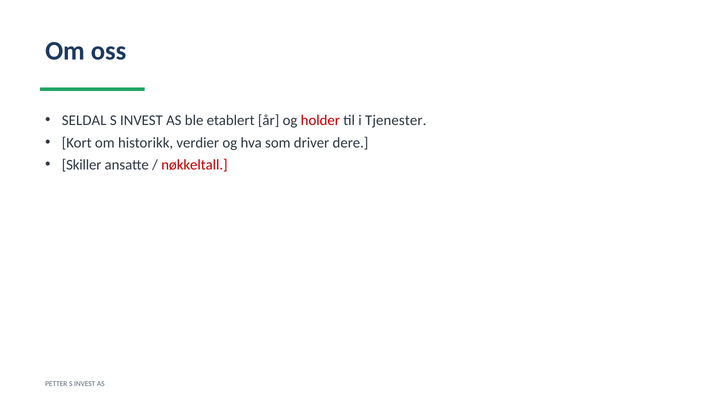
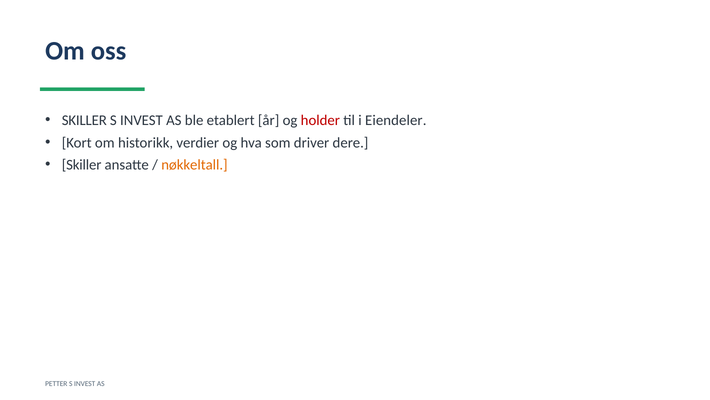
SELDAL: SELDAL -> SKILLER (84, 120)
Tjenester: Tjenester -> Eiendeler (396, 120)
nøkkeltall colour: red -> orange (194, 165)
